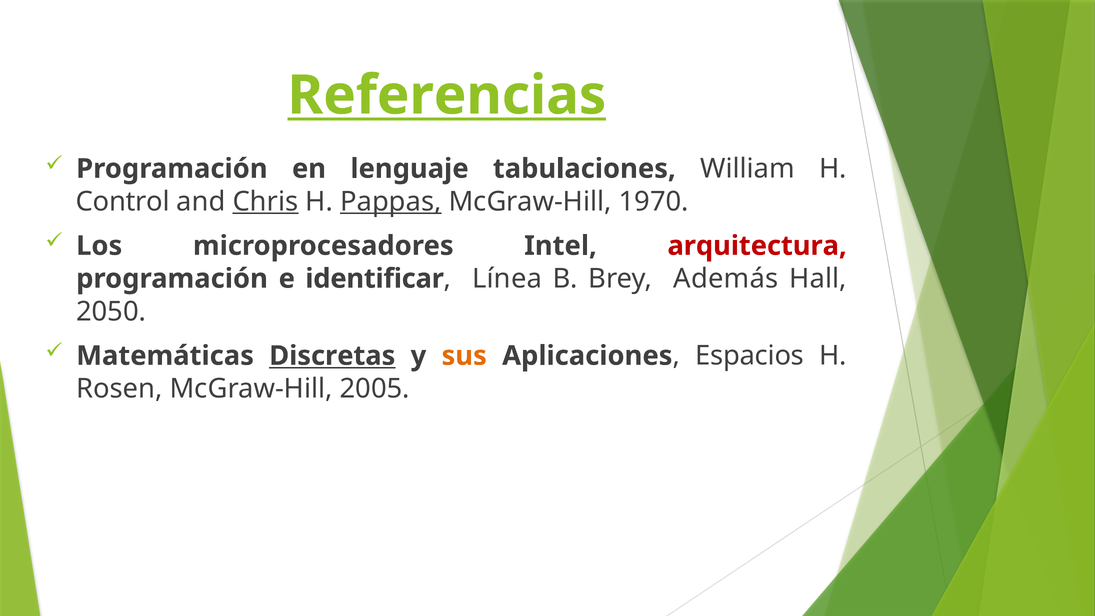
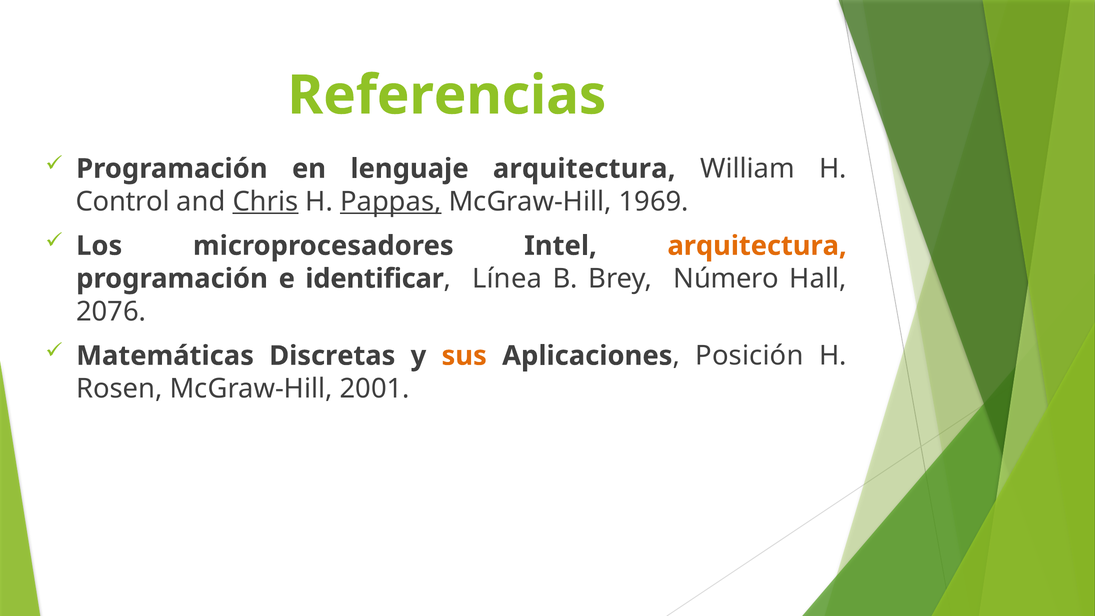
Referencias underline: present -> none (447, 96)
lenguaje tabulaciones: tabulaciones -> arquitectura (584, 169)
1970: 1970 -> 1969 (654, 202)
arquitectura colour: red -> orange (757, 246)
Además: Además -> Número (726, 279)
2050: 2050 -> 2076 (111, 312)
Discretas underline: present -> none (332, 356)
Espacios: Espacios -> Posición (749, 356)
2005: 2005 -> 2001 (375, 389)
